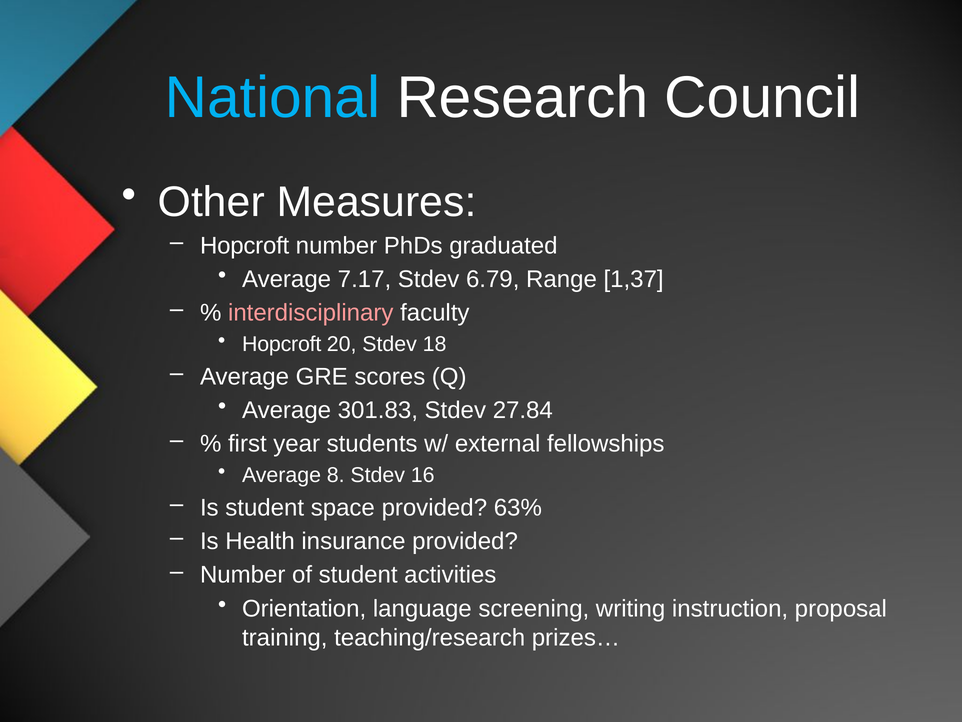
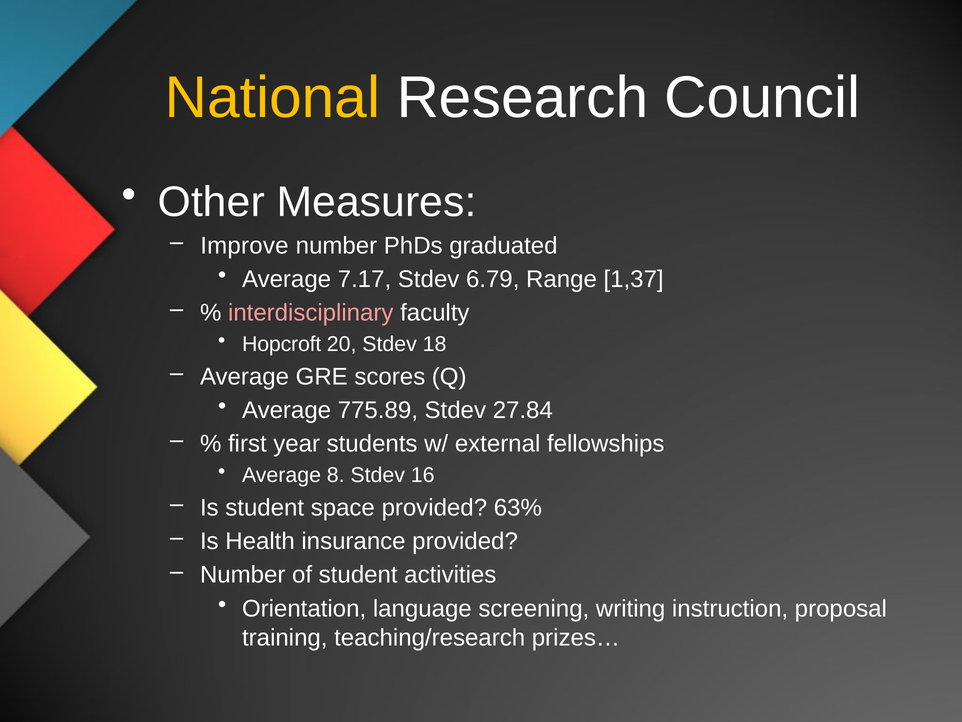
National colour: light blue -> yellow (272, 98)
Hopcroft: Hopcroft -> Improve (244, 245)
301.83: 301.83 -> 775.89 (378, 410)
